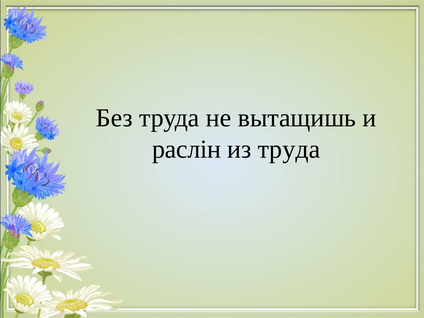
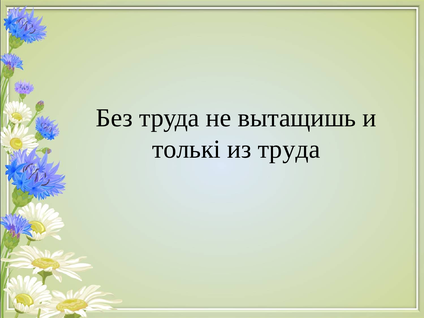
раслін: раслін -> тoлькi (186, 149)
